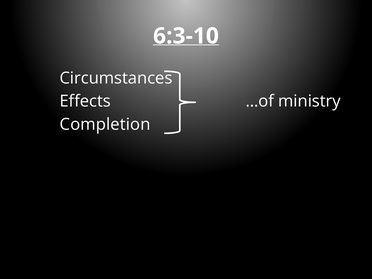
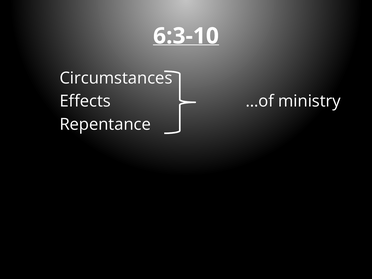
Completion: Completion -> Repentance (105, 124)
